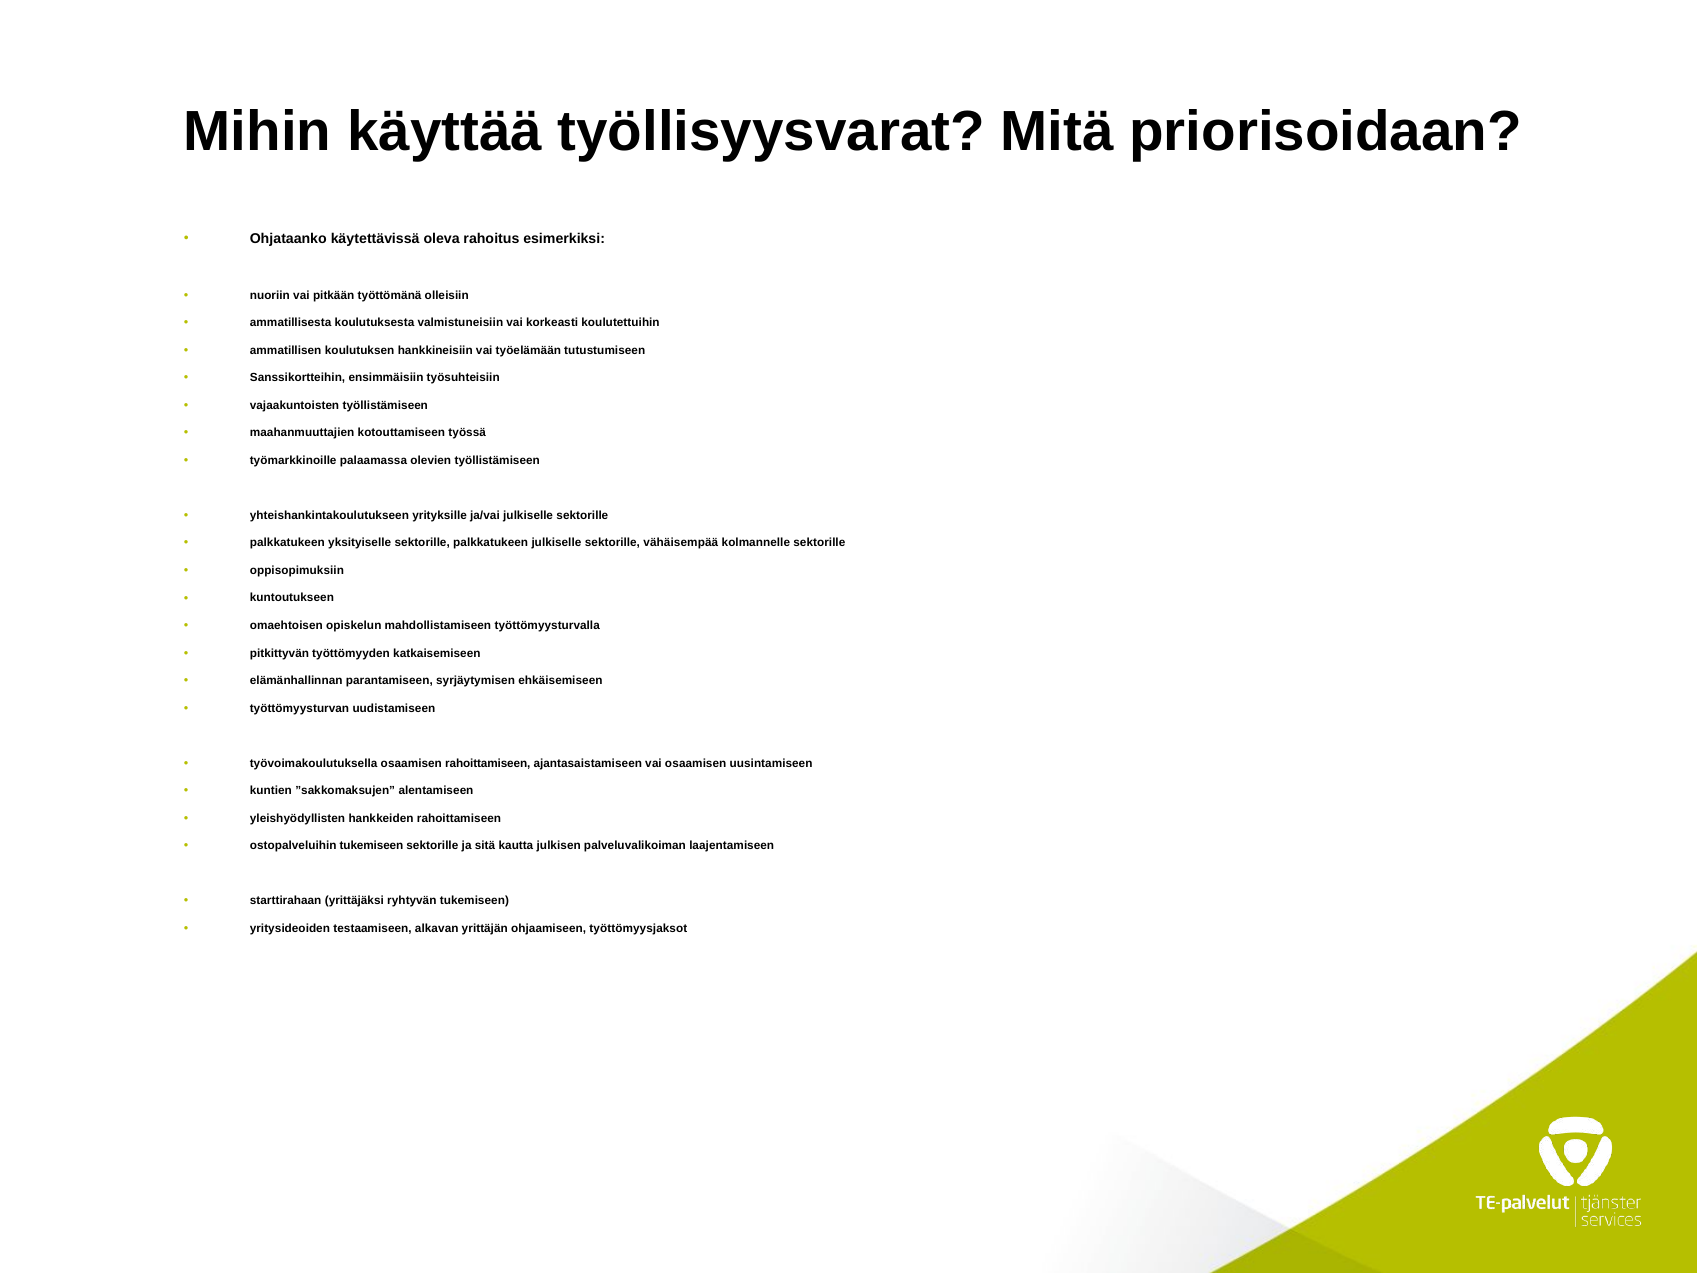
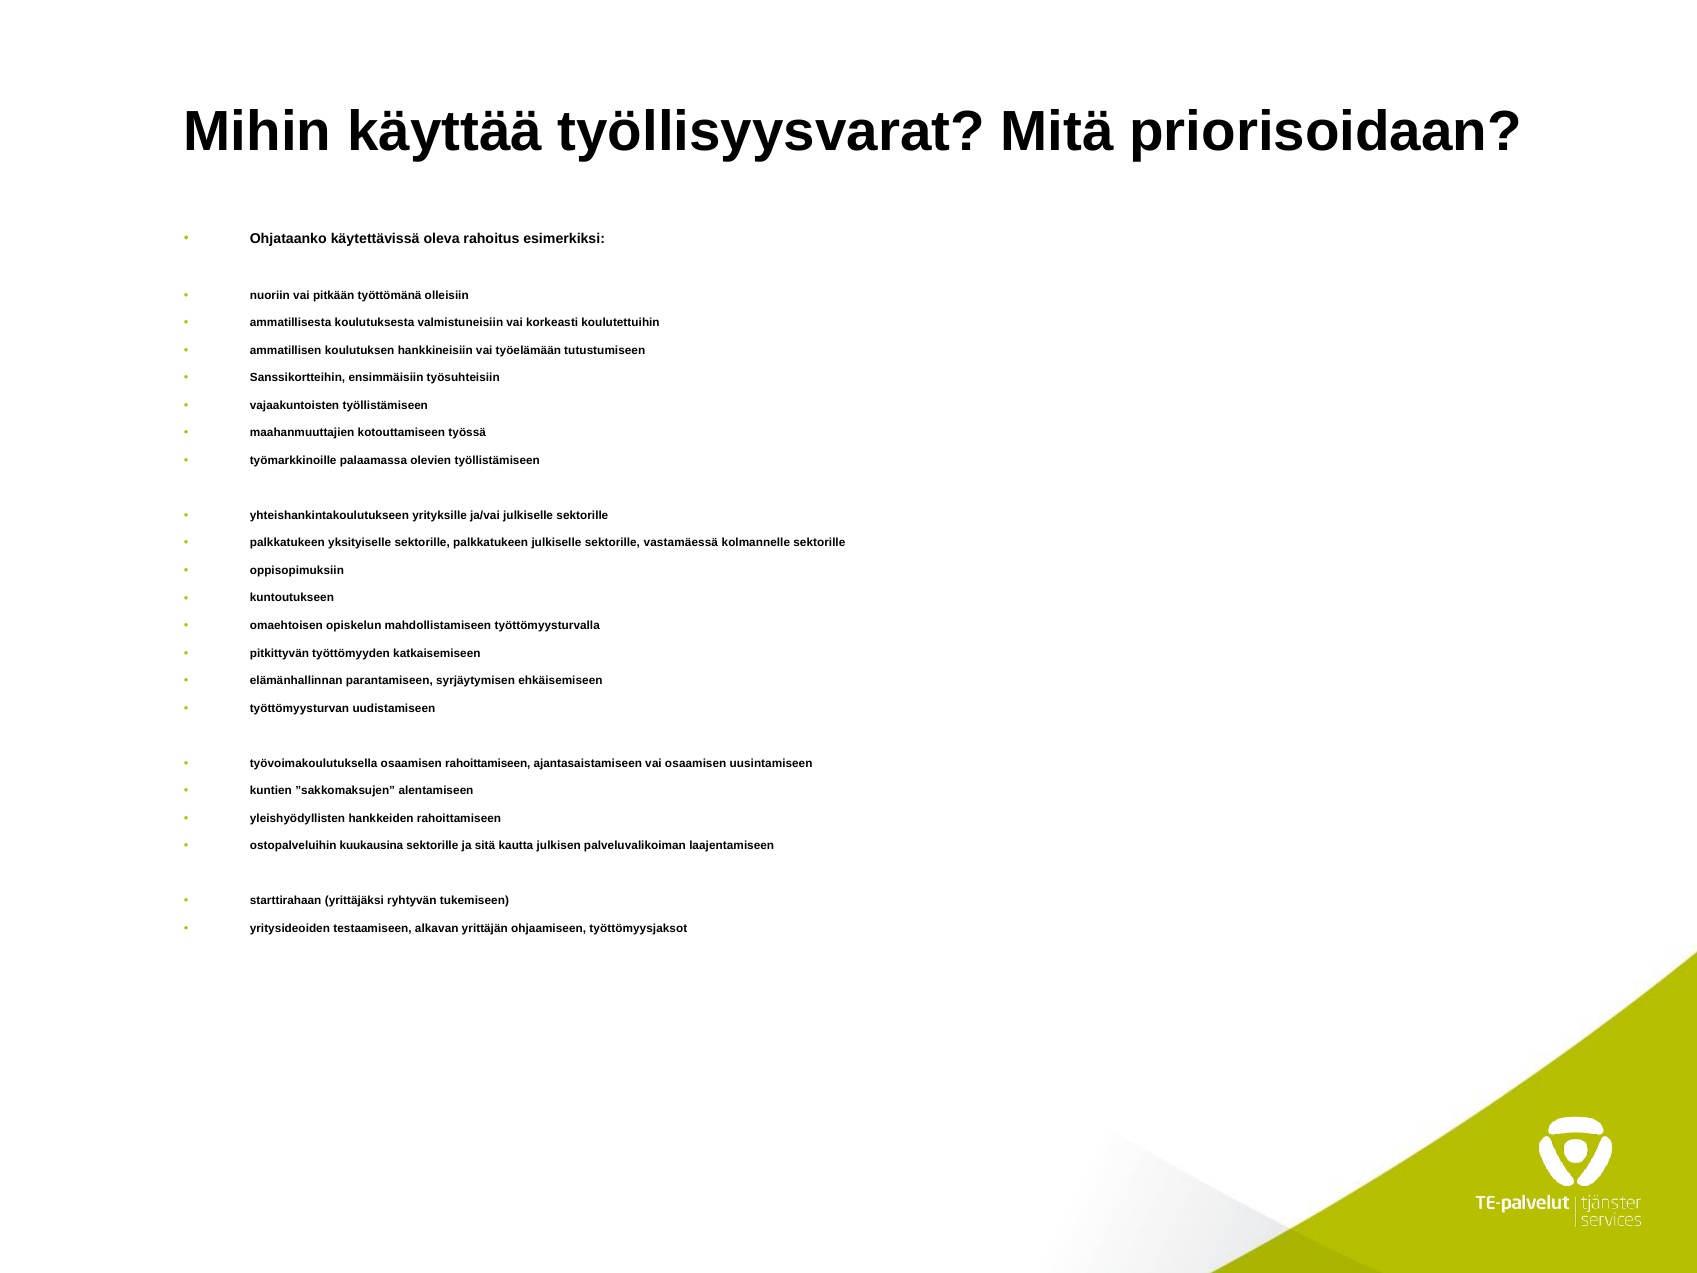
vähäisempää: vähäisempää -> vastamäessä (681, 543)
ostopalveluihin tukemiseen: tukemiseen -> kuukausina (371, 846)
